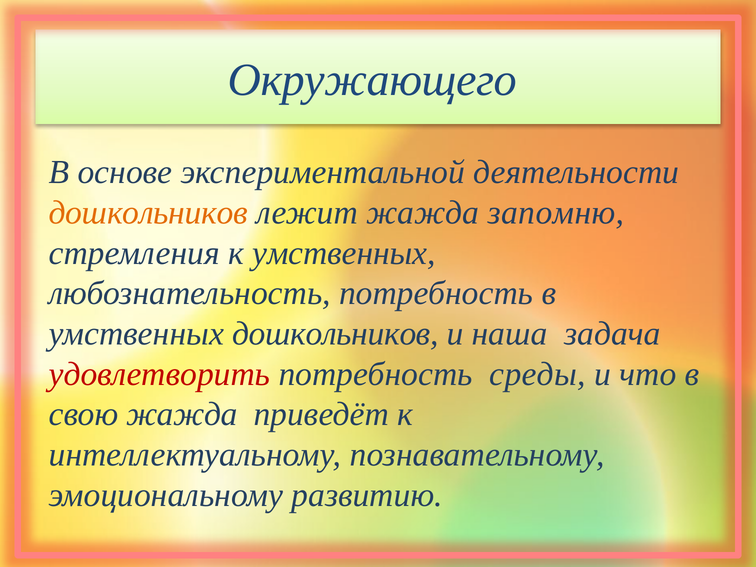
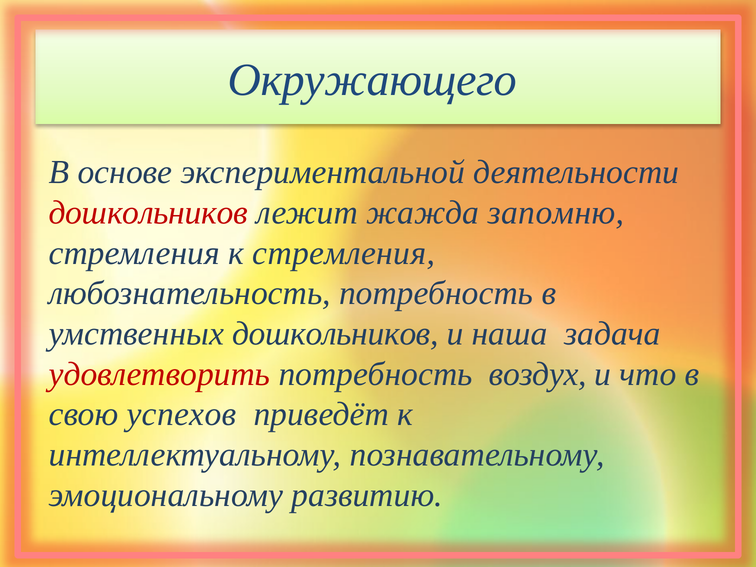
дошкольников colour: orange -> red (148, 213)
к умственных: умственных -> стремления (344, 253)
среды: среды -> воздух (538, 374)
свою жажда: жажда -> успехов (182, 414)
